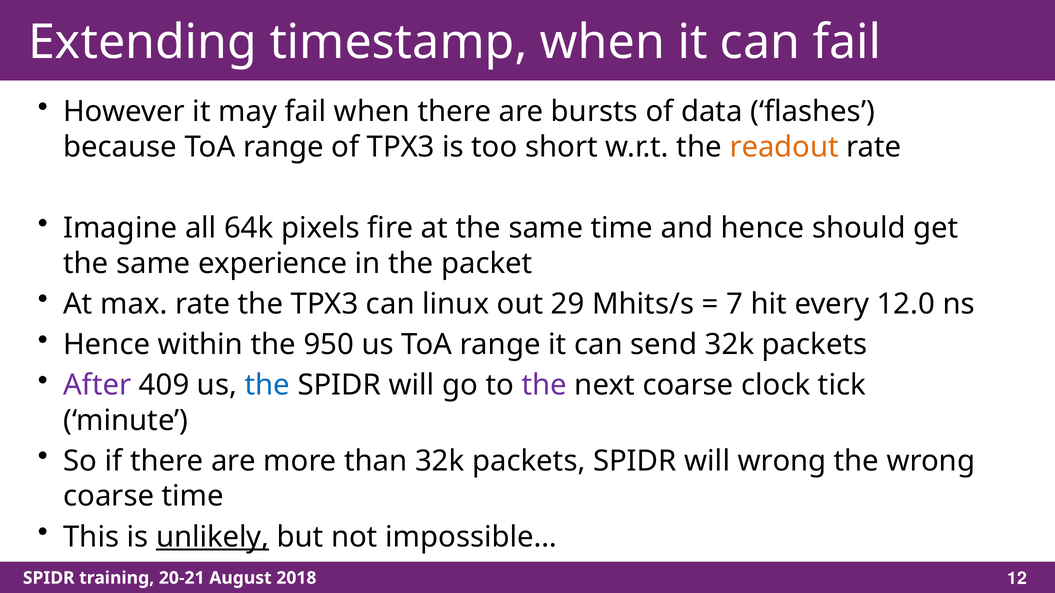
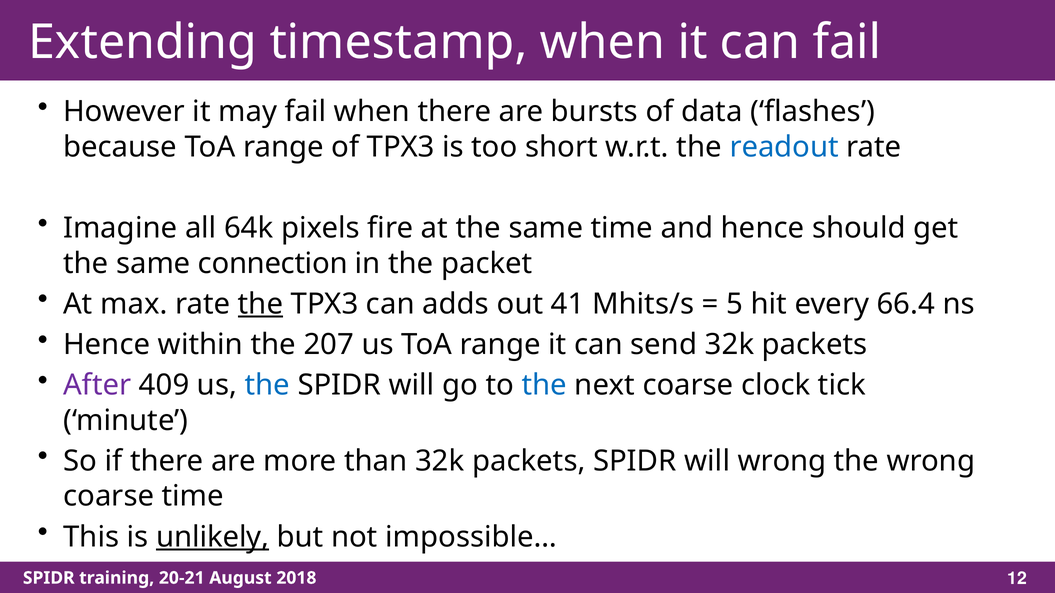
readout colour: orange -> blue (784, 147)
experience: experience -> connection (273, 264)
the underline: none -> present (260, 304)
linux: linux -> adds (456, 304)
29: 29 -> 41 (568, 304)
7: 7 -> 5 (735, 304)
12.0: 12.0 -> 66.4 (906, 304)
950: 950 -> 207 (329, 345)
the colour: purple -> blue (544, 386)
